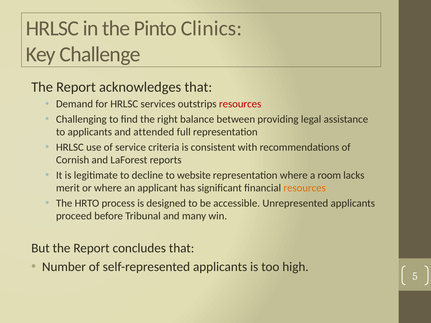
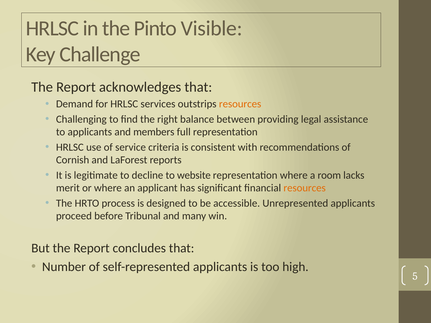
Clinics: Clinics -> Visible (212, 28)
resources colour: red -> orange (240, 104)
attended: attended -> members (154, 132)
